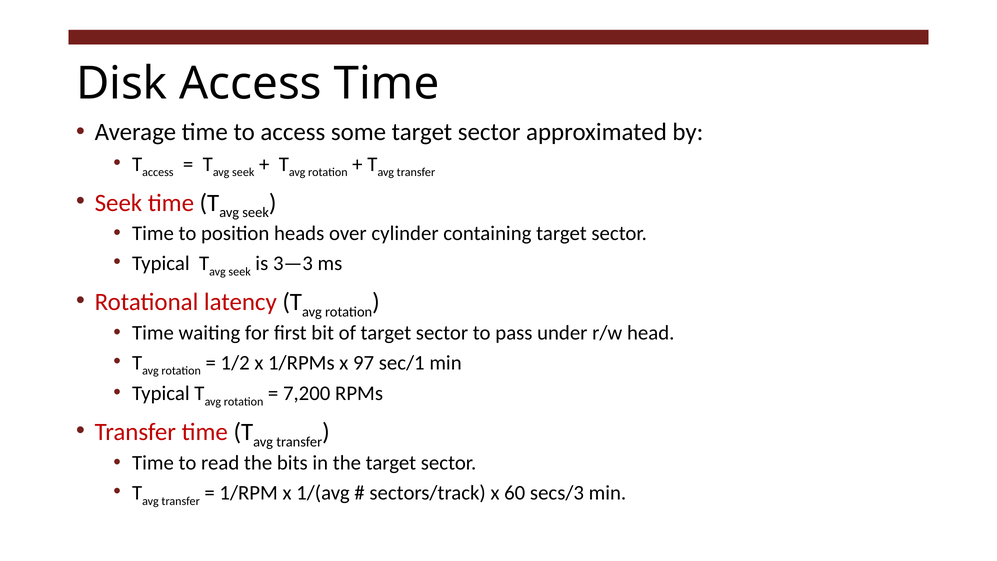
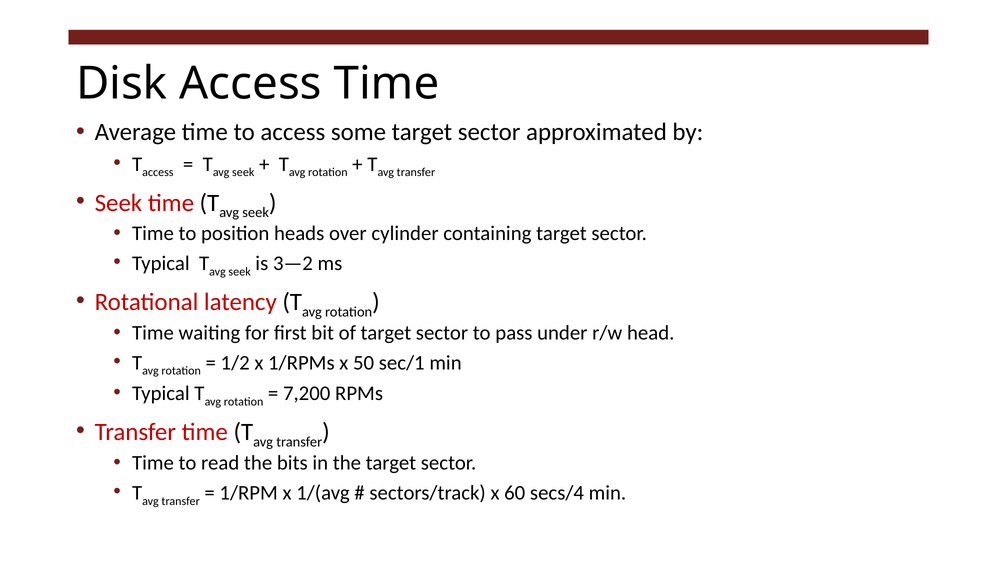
3—3: 3—3 -> 3—2 (293, 263)
97: 97 -> 50 (364, 363)
secs/3: secs/3 -> secs/4 (557, 493)
